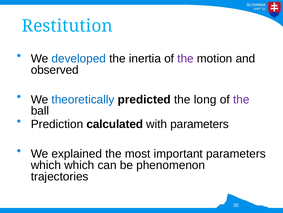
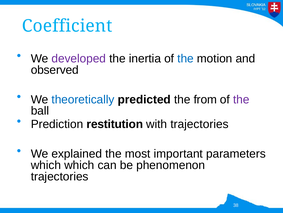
Restitution: Restitution -> Coefficient (67, 26)
developed colour: blue -> purple (79, 58)
the colour: purple -> blue (186, 58)
long: long -> from (205, 99)
calculated: calculated -> restitution (115, 124)
with parameters: parameters -> trajectories (200, 124)
